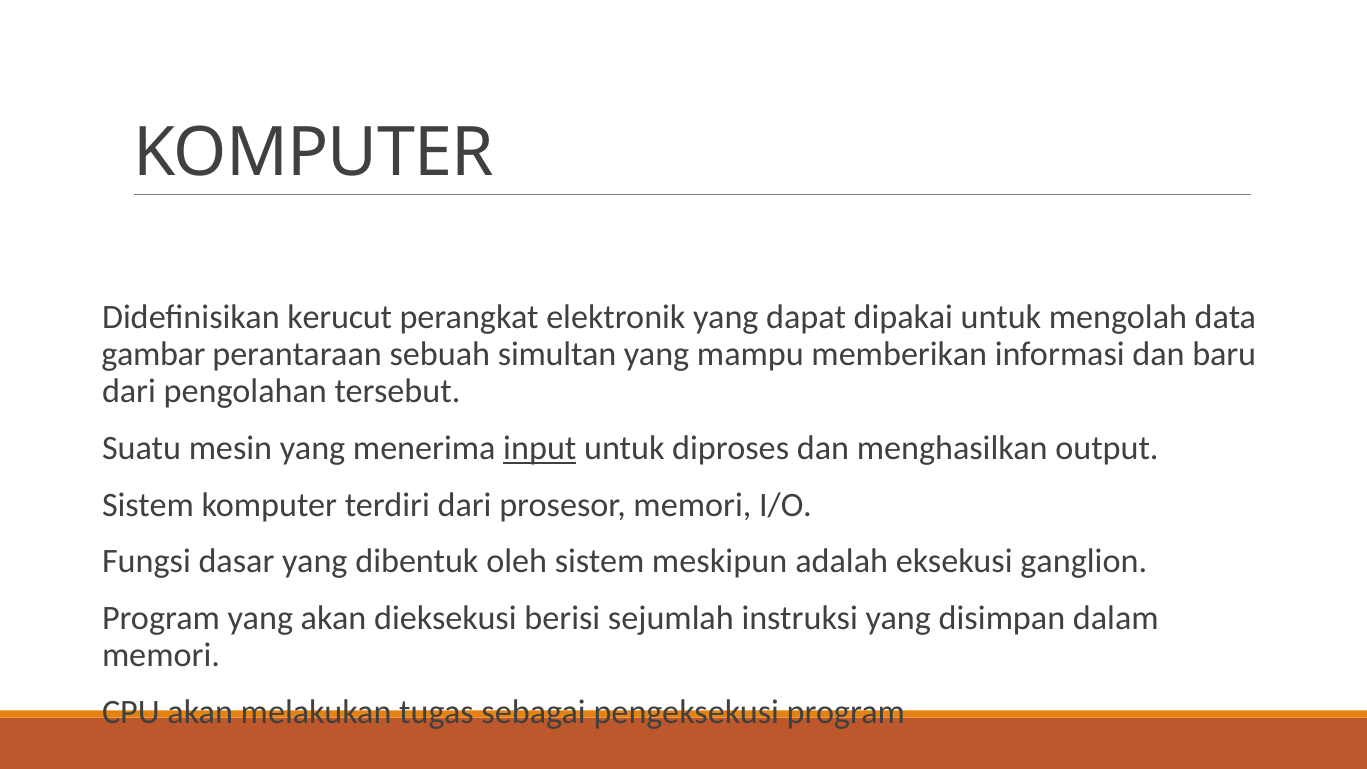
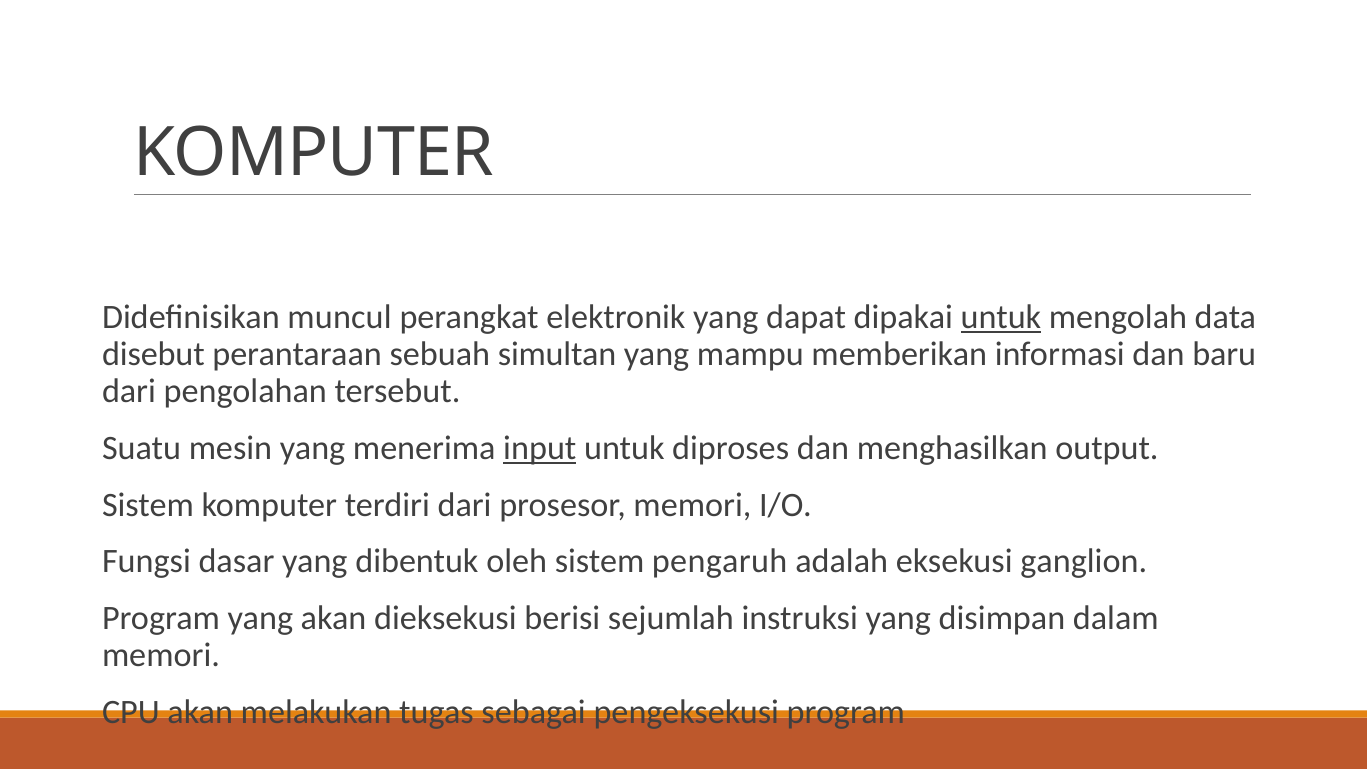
kerucut: kerucut -> muncul (340, 317)
untuk underline: none -> present (1001, 317)
gambar: gambar -> disebut (153, 354)
meskipun: meskipun -> pengaruh (720, 562)
